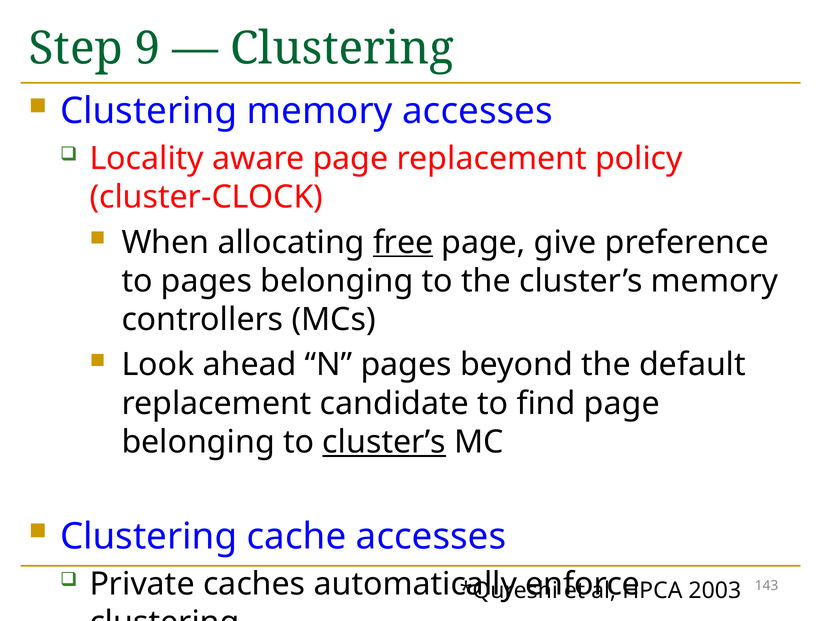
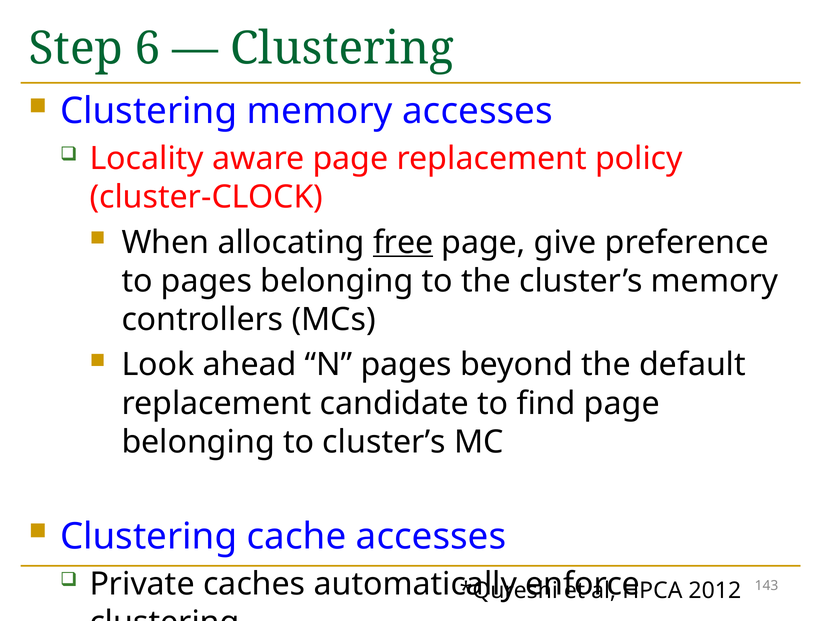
9: 9 -> 6 (148, 49)
cluster’s underline: present -> none (384, 442)
2003: 2003 -> 2012 (715, 591)
